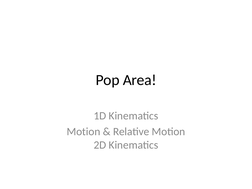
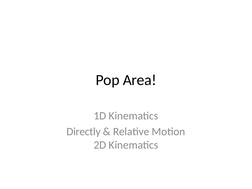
Motion: Motion -> Directly (84, 132)
